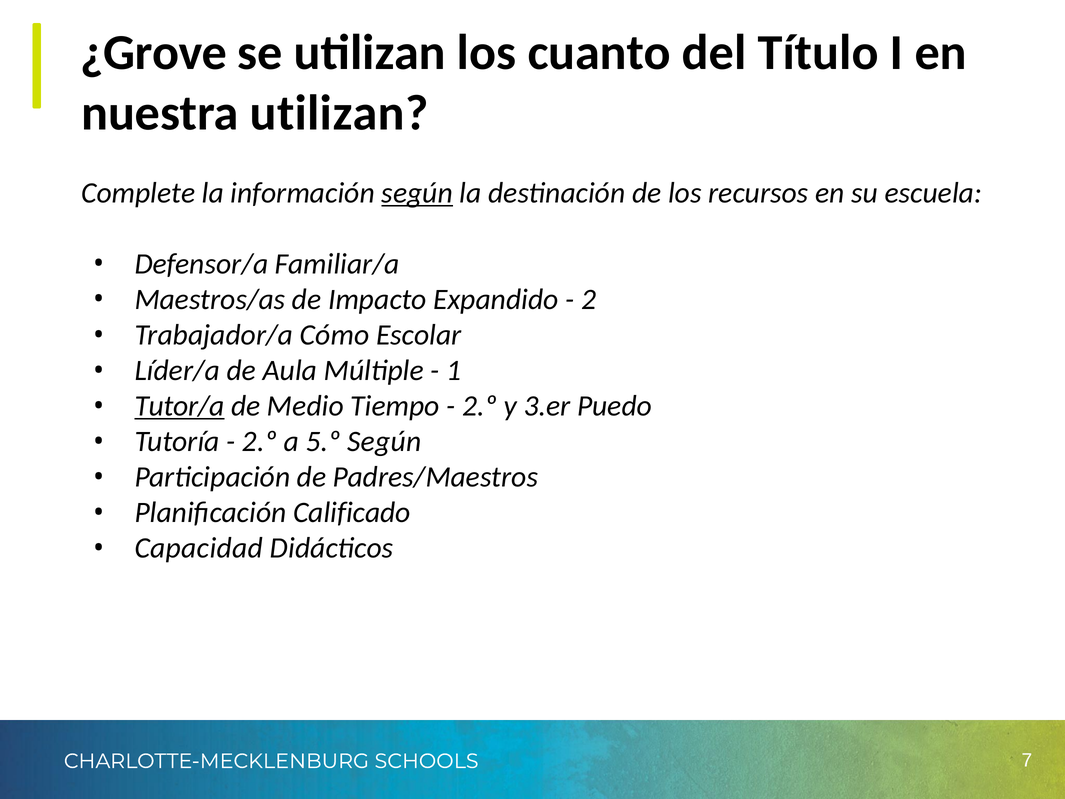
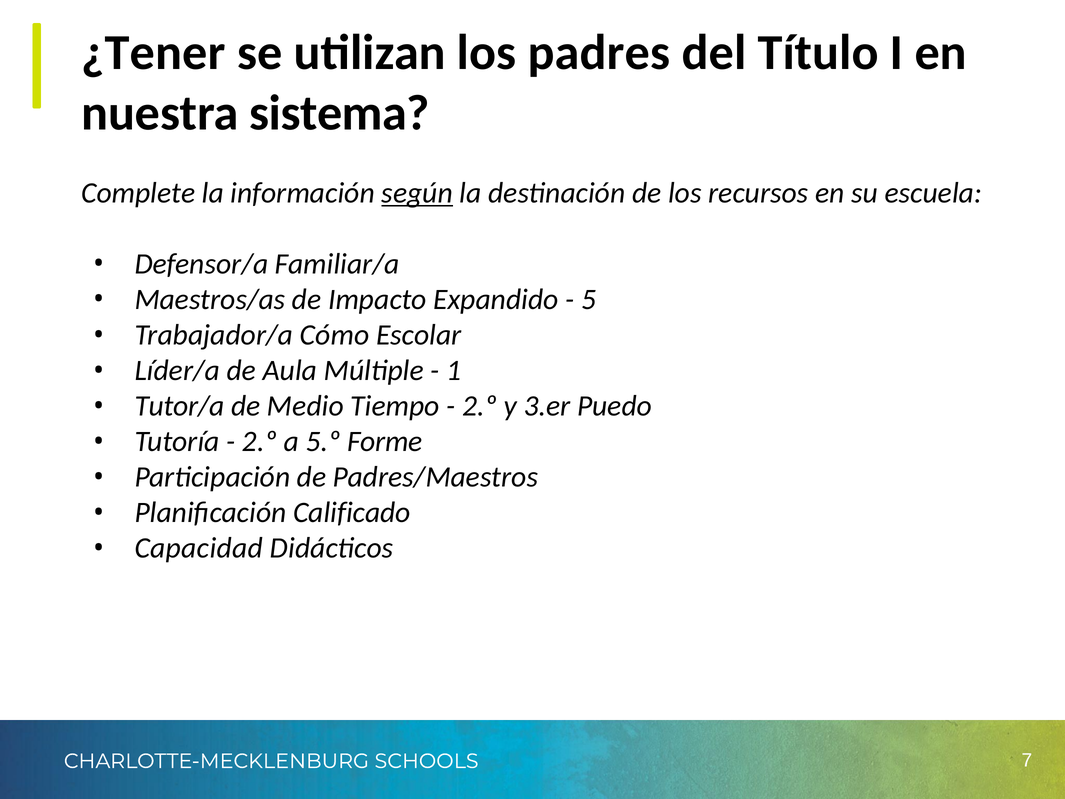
¿Grove: ¿Grove -> ¿Tener (153, 53)
cuanto: cuanto -> padres (599, 53)
nuestra utilizan: utilizan -> sistema (340, 113)
2: 2 -> 5 (589, 299)
Tutor/a underline: present -> none (180, 406)
5.º Según: Según -> Forme (385, 442)
